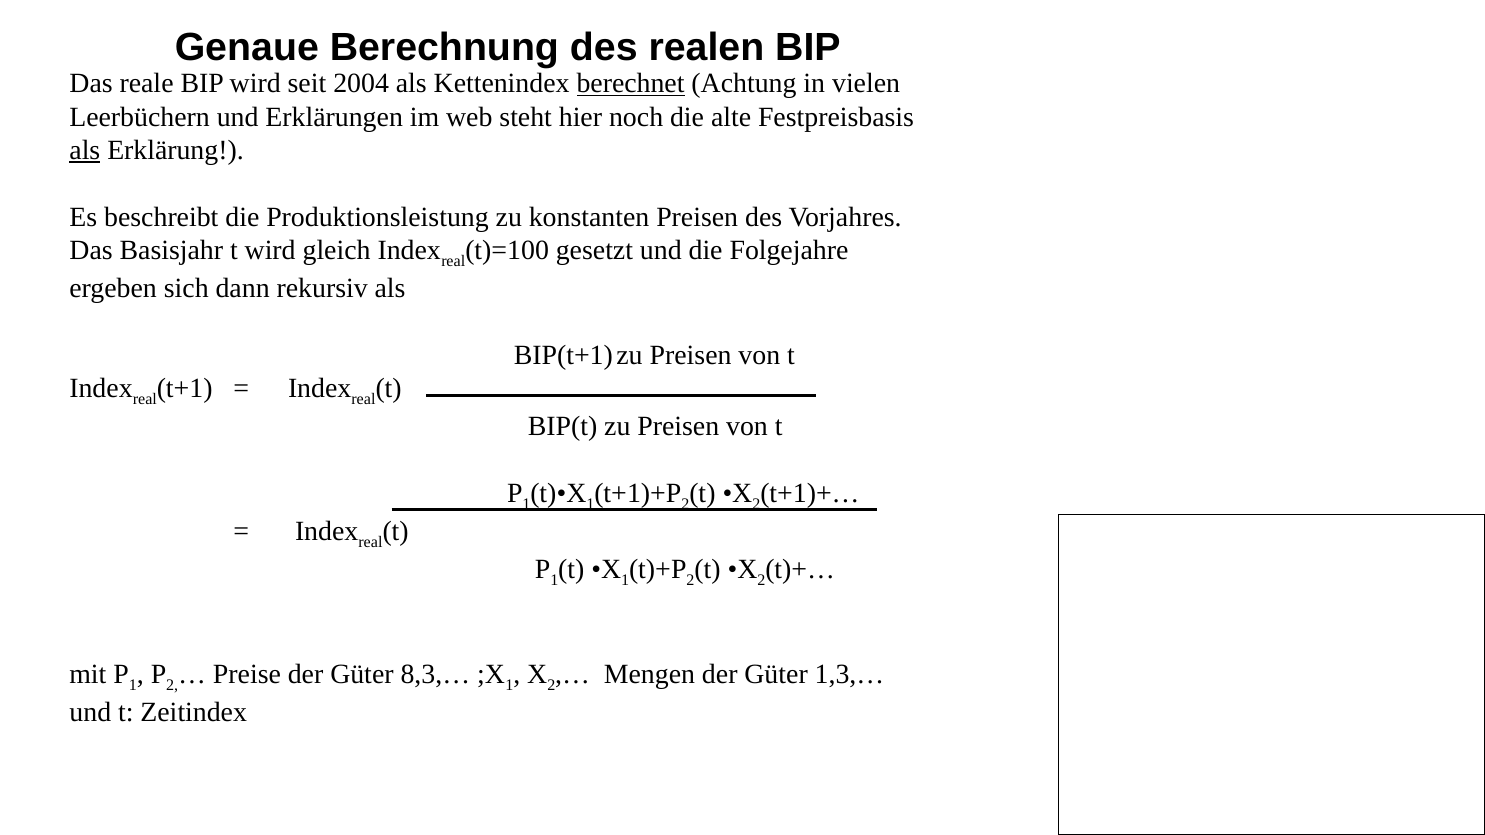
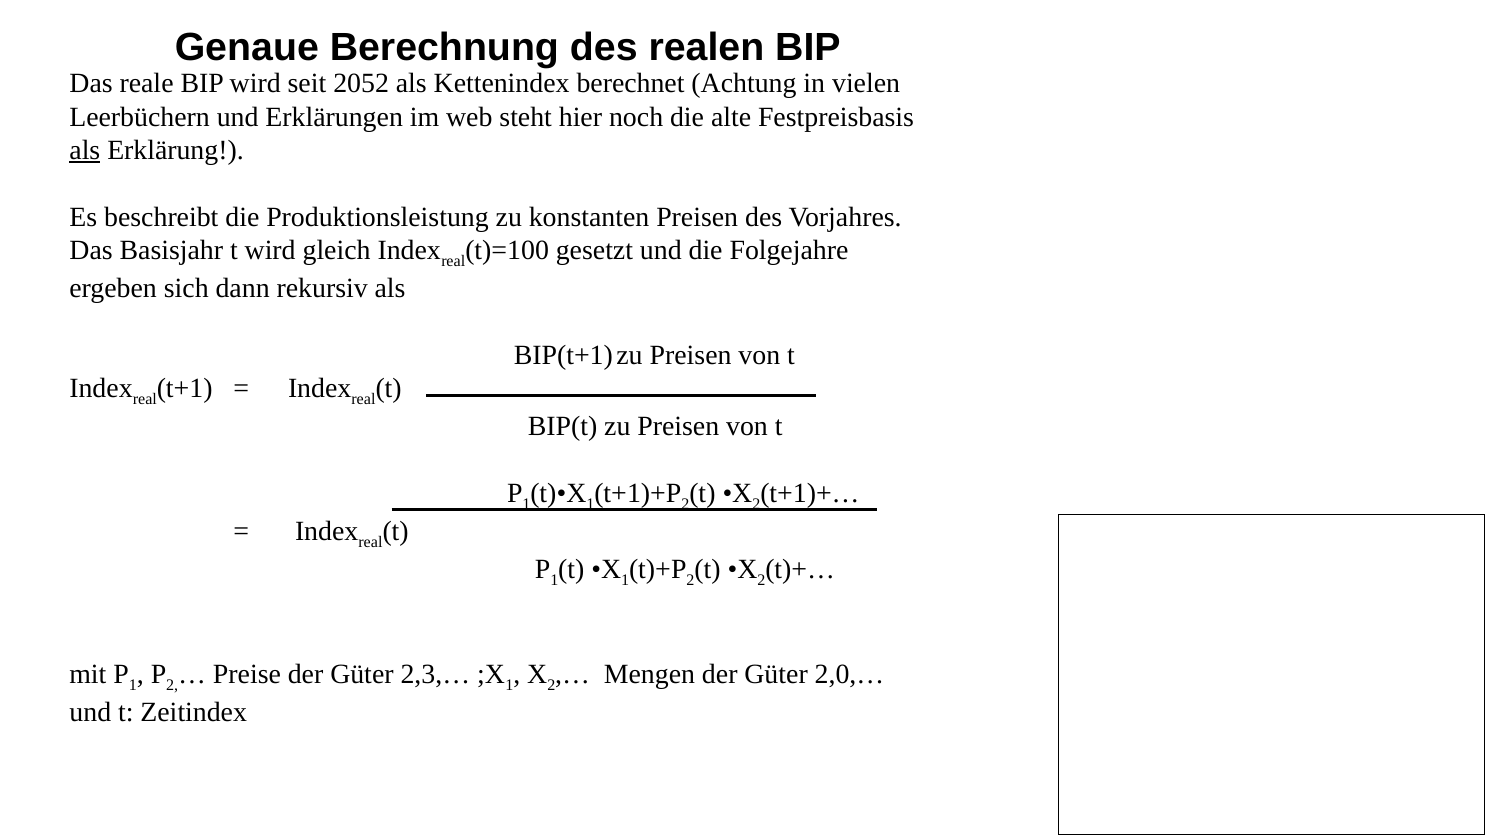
2004: 2004 -> 2052 (361, 83)
berechnet underline: present -> none (631, 83)
8,3,…: 8,3,… -> 2,3,… (435, 674)
1,3,…: 1,3,… -> 2,0,… (849, 674)
